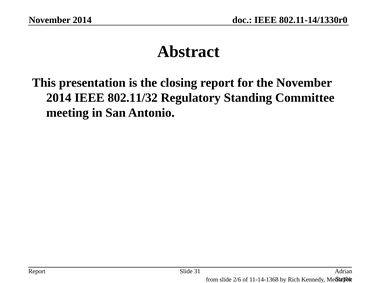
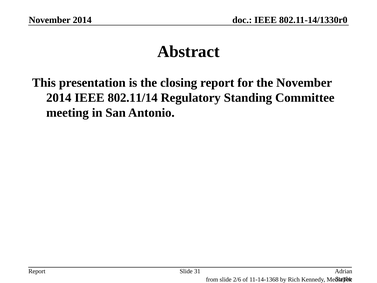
802.11/32: 802.11/32 -> 802.11/14 (133, 98)
